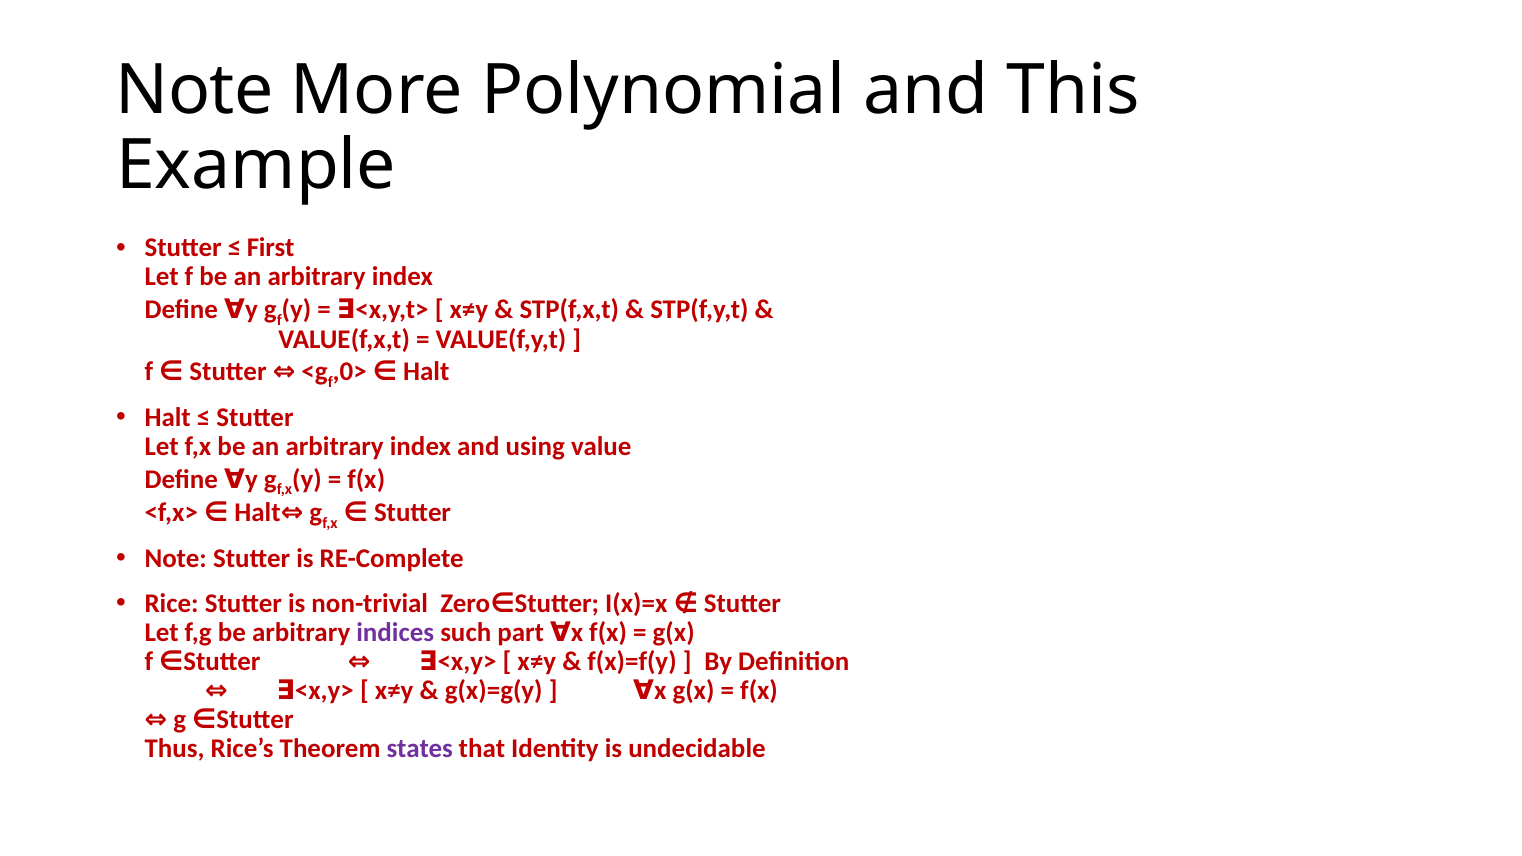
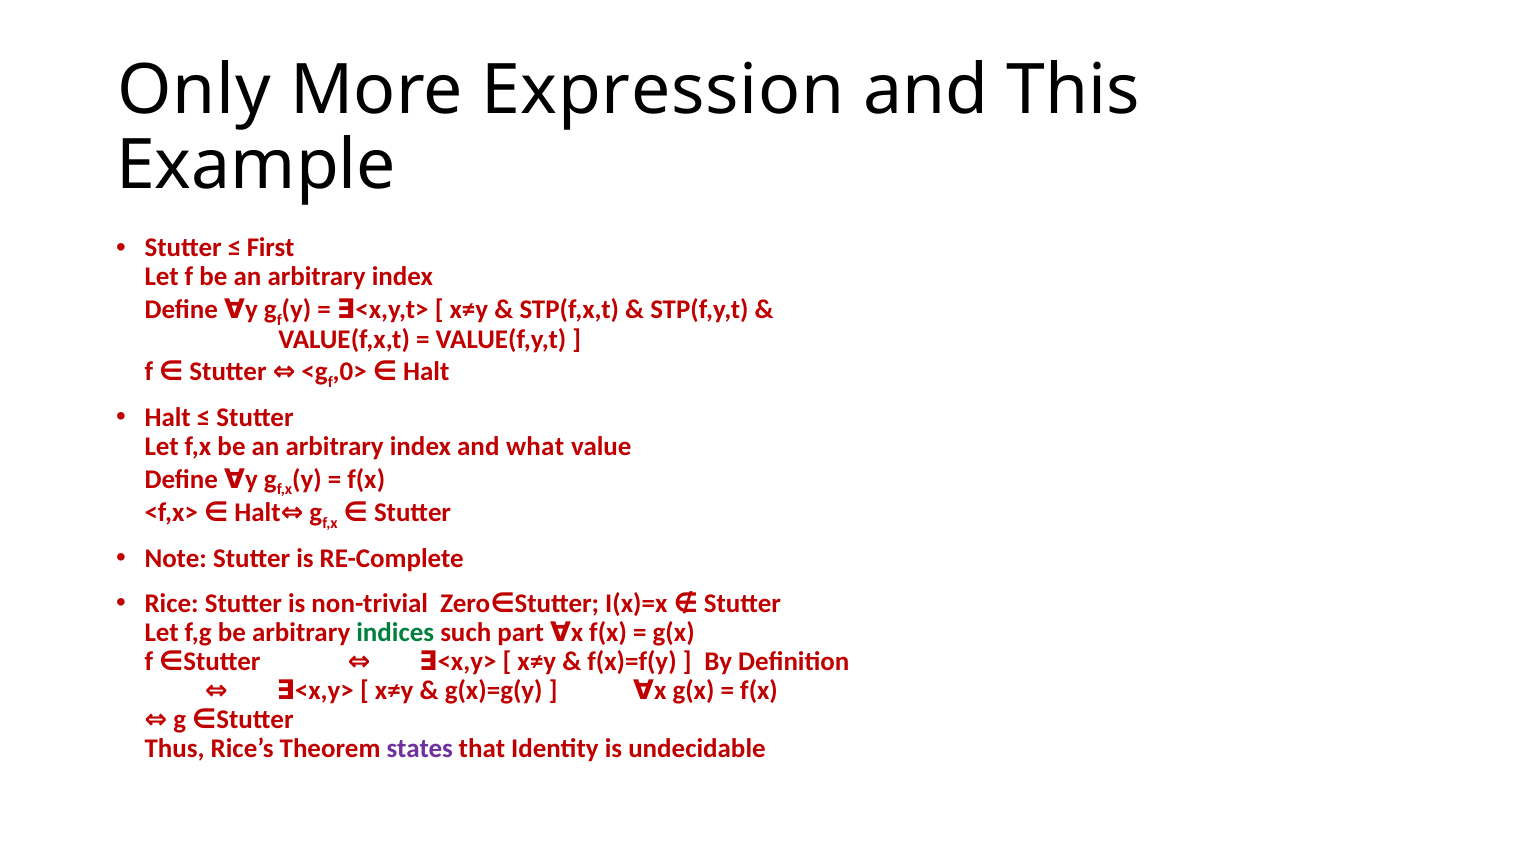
Note: Note -> Only (194, 90)
Polynomial: Polynomial -> Expression (663, 90)
using: using -> what (535, 447)
indices colour: purple -> green (395, 632)
